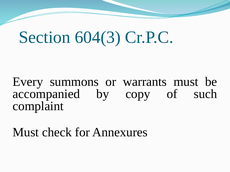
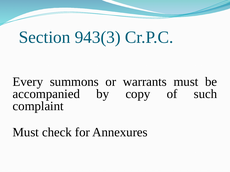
604(3: 604(3 -> 943(3 (98, 37)
